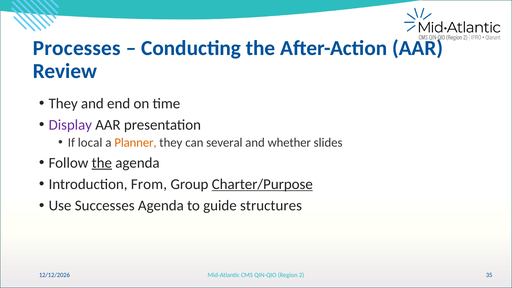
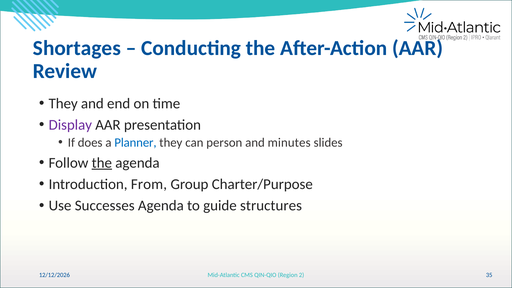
Processes: Processes -> Shortages (77, 48)
local: local -> does (90, 143)
Planner colour: orange -> blue (135, 143)
several: several -> person (224, 143)
whether: whether -> minutes (289, 143)
Charter/Purpose underline: present -> none (262, 184)
